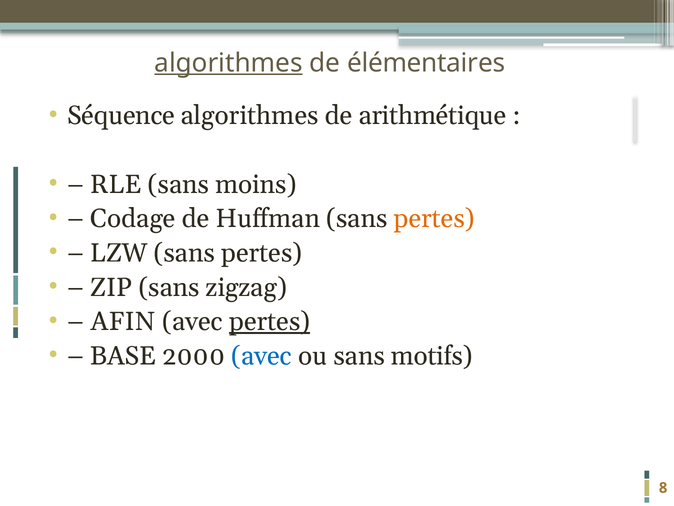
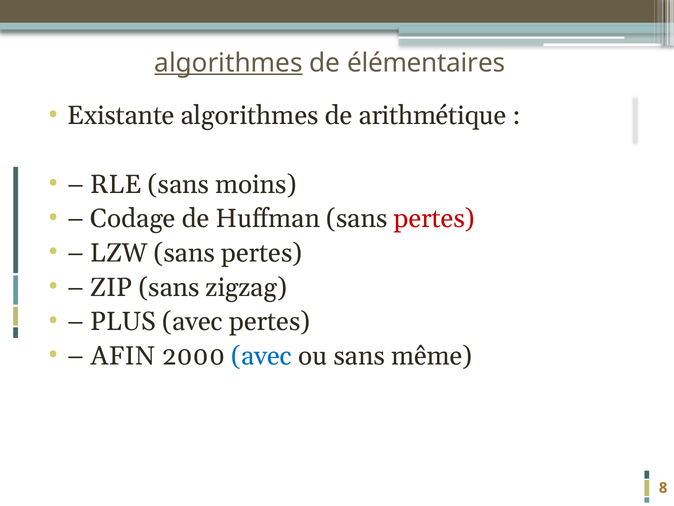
Séquence: Séquence -> Existante (121, 116)
pertes colour: orange -> red (434, 219)
AFIN: AFIN -> PLUS (123, 321)
pertes underline: present -> none (270, 321)
BASE: BASE -> AFIN (123, 356)
motifs: motifs -> même (432, 356)
